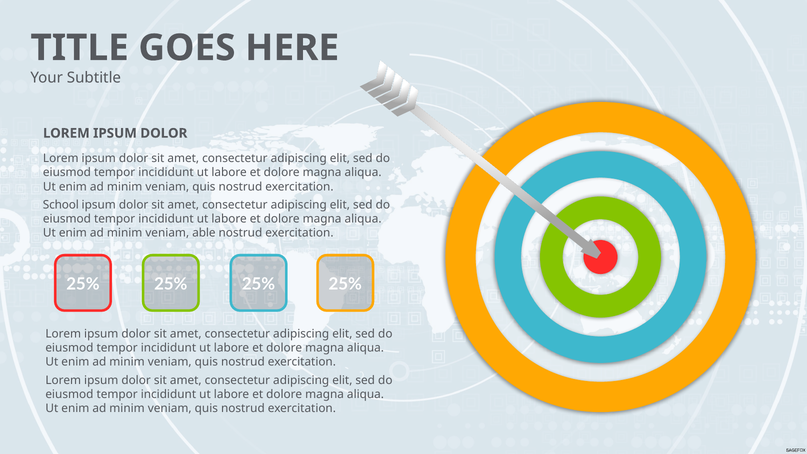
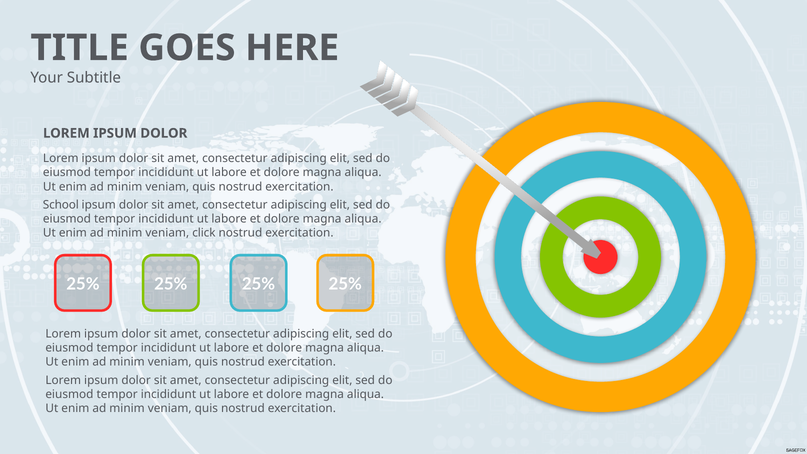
able: able -> click (204, 233)
